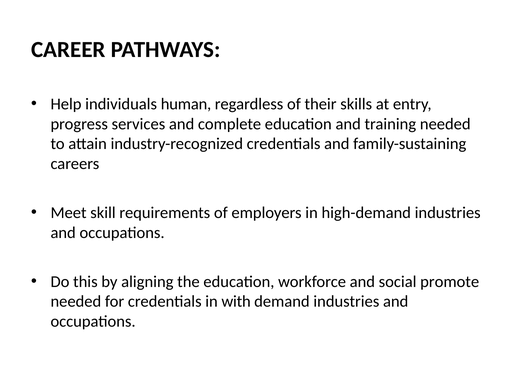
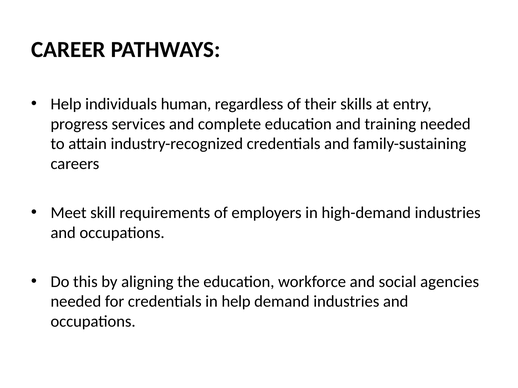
promote: promote -> agencies (450, 282)
in with: with -> help (236, 302)
